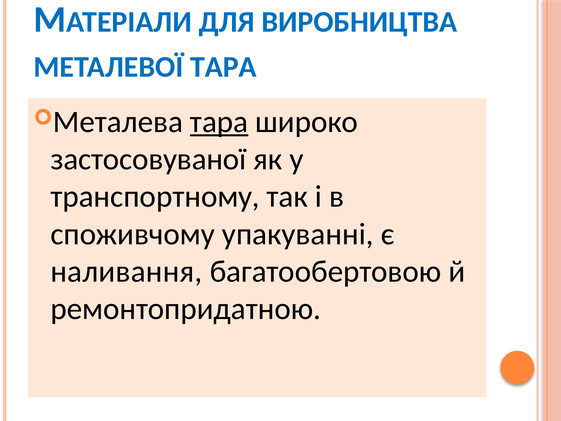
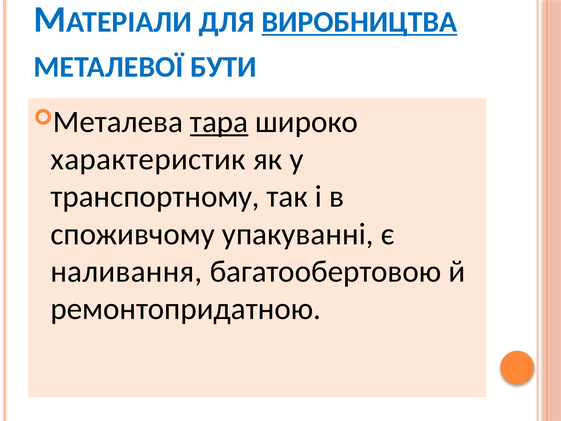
ВИРОБНИЦТВА underline: none -> present (359, 22)
МЕТАЛЕВОЇ ТАРА: ТАРА -> БУТИ (223, 67)
застосовуваної: застосовуваної -> характеристик (148, 159)
